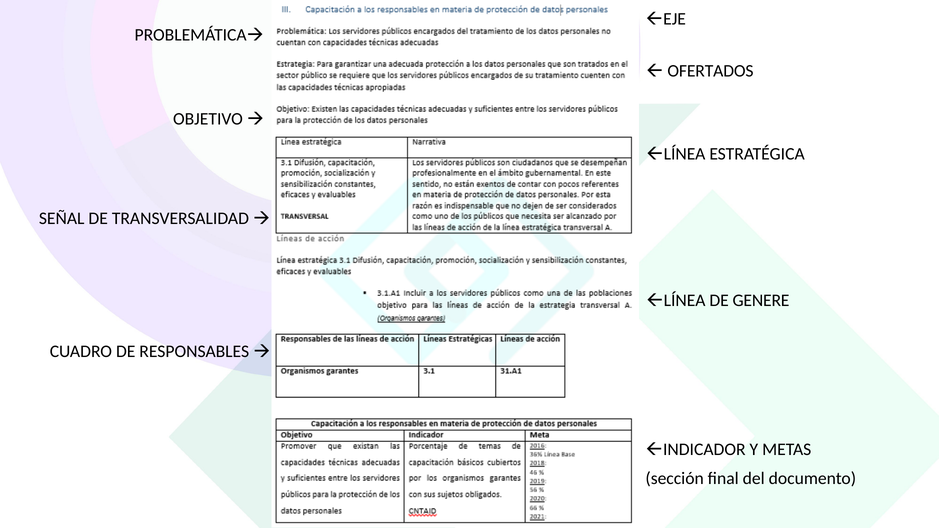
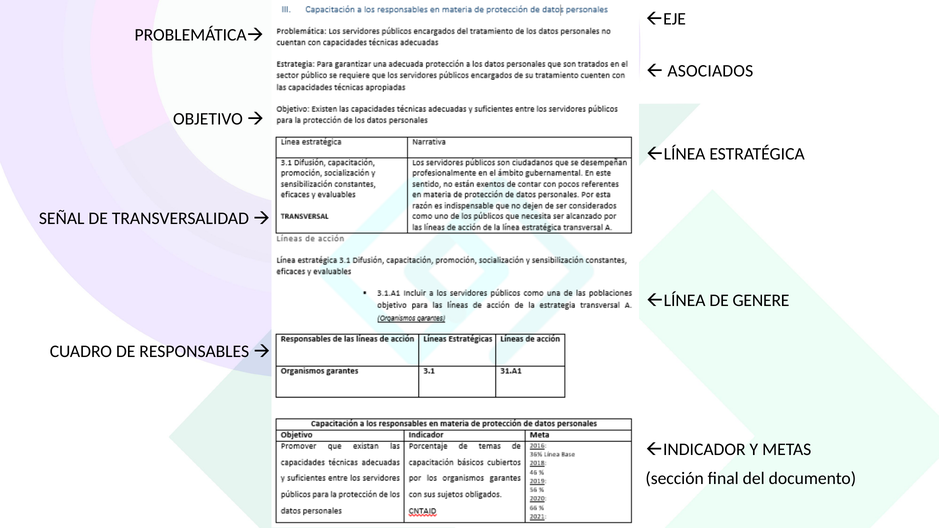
OFERTADOS: OFERTADOS -> ASOCIADOS (710, 71)
